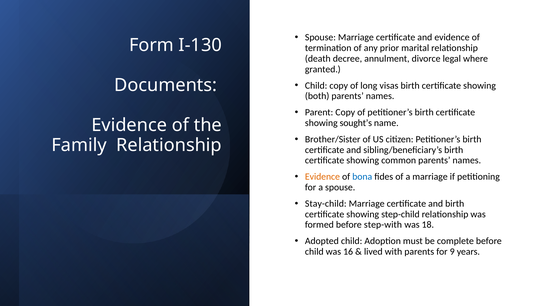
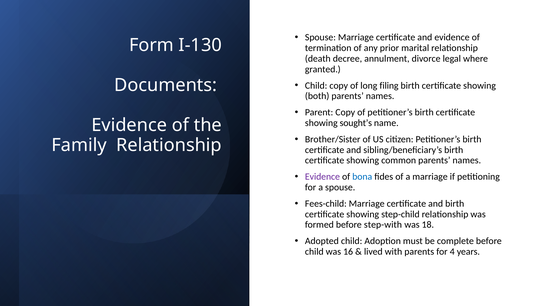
visas: visas -> filing (389, 86)
Evidence colour: orange -> purple (322, 177)
Stay-child: Stay-child -> Fees-child (326, 204)
9: 9 -> 4 (452, 252)
